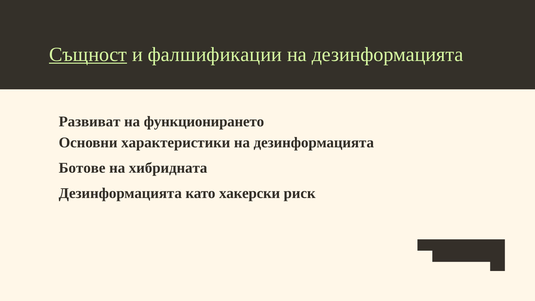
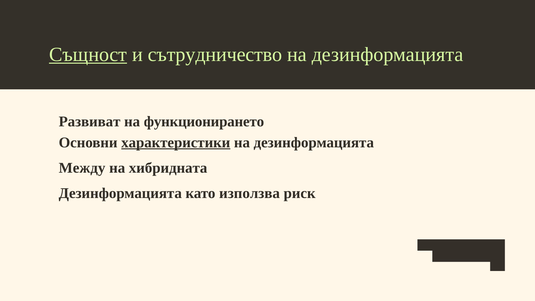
фалшификации: фалшификации -> сътрудничество (215, 54)
характеристики underline: none -> present (176, 143)
Ботове: Ботове -> Между (82, 168)
хакерски: хакерски -> използва (250, 193)
